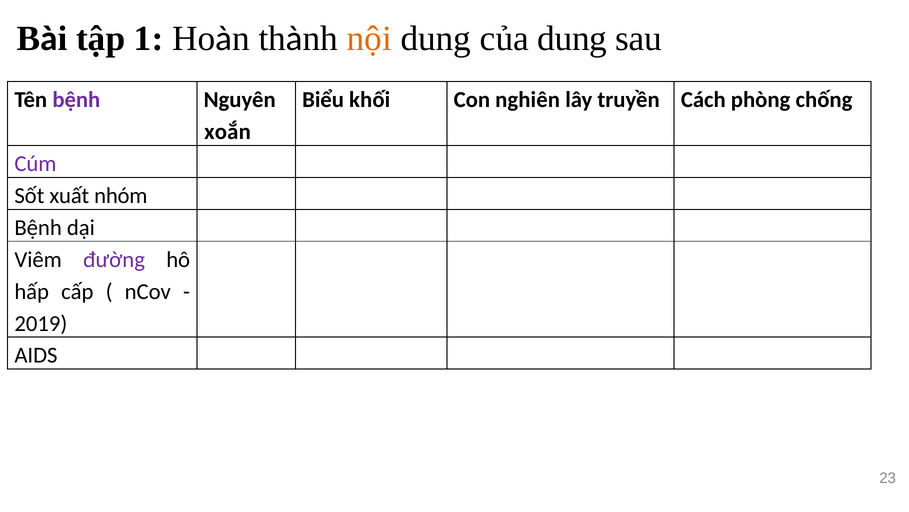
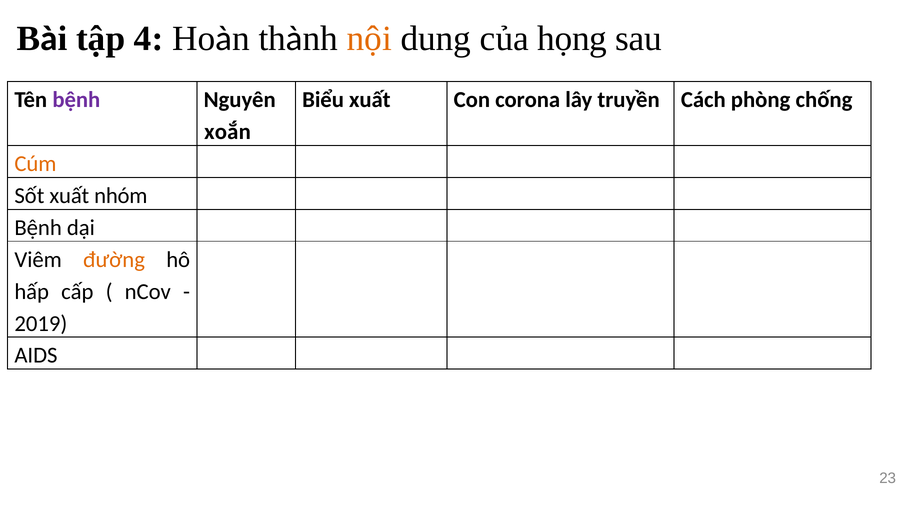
1: 1 -> 4 (149, 38)
của dung: dung -> họng (572, 38)
Biểu khối: khối -> xuất (370, 100)
nghiên: nghiên -> corona (528, 100)
Cúm colour: purple -> orange (35, 164)
đường colour: purple -> orange (114, 259)
